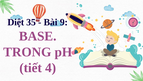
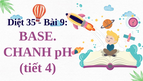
TRONG: TRONG -> CHANH (27, 52)
